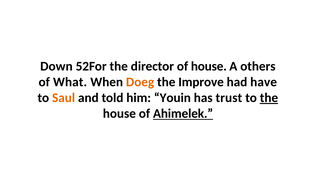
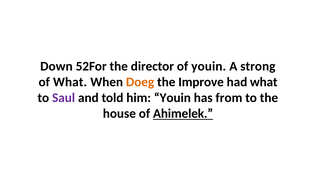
of house: house -> youin (209, 66)
others: others -> strong (258, 66)
had have: have -> what (264, 82)
Saul colour: orange -> purple (64, 98)
trust: trust -> from (229, 98)
the underline: present -> none (269, 98)
